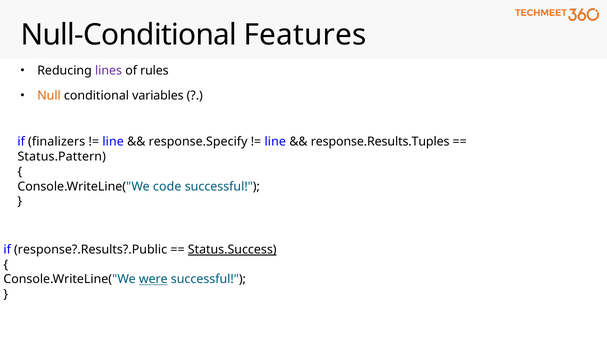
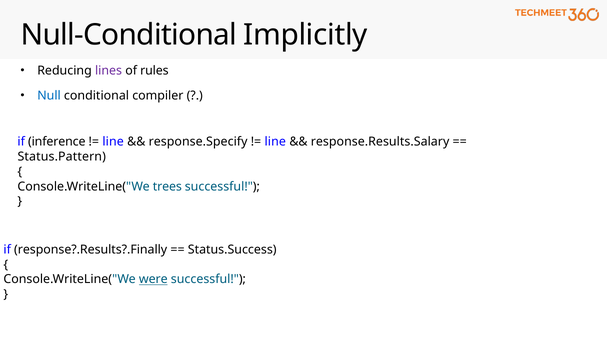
Features: Features -> Implicitly (305, 35)
Null colour: orange -> blue (49, 96)
variables: variables -> compiler (158, 96)
finalizers: finalizers -> inference (57, 142)
response.Results.Tuples: response.Results.Tuples -> response.Results.Salary (380, 142)
code: code -> trees (167, 187)
response?.Results?.Public: response?.Results?.Public -> response?.Results?.Finally (91, 250)
Status.Success underline: present -> none (232, 250)
